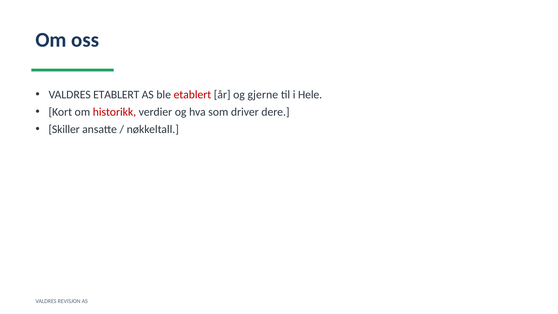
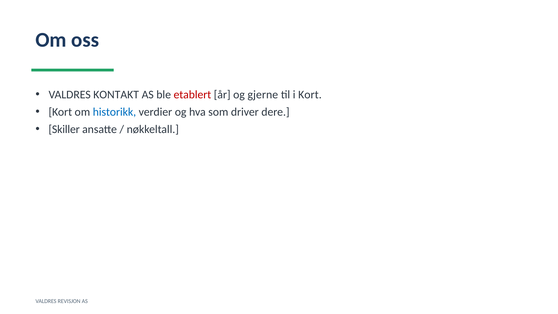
VALDRES ETABLERT: ETABLERT -> KONTAKT (116, 95)
i Hele: Hele -> Kort (310, 95)
historikk colour: red -> blue (114, 112)
